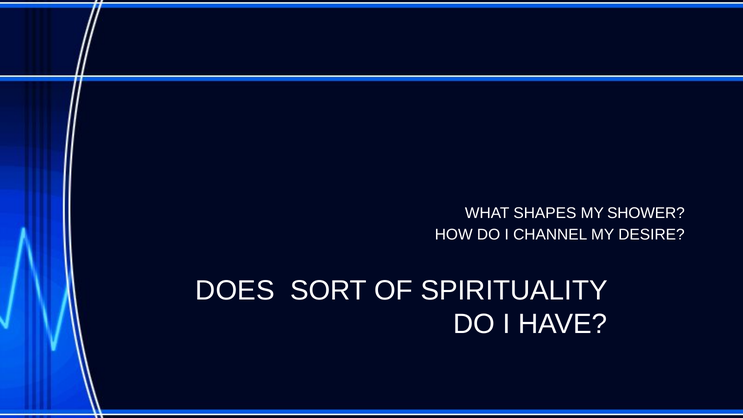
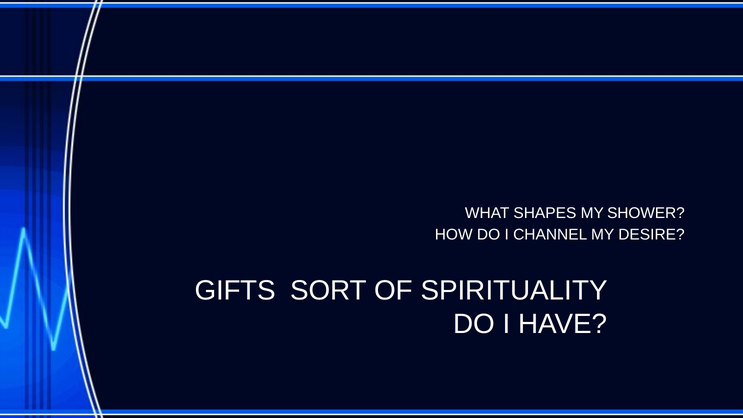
DOES: DOES -> GIFTS (235, 291)
